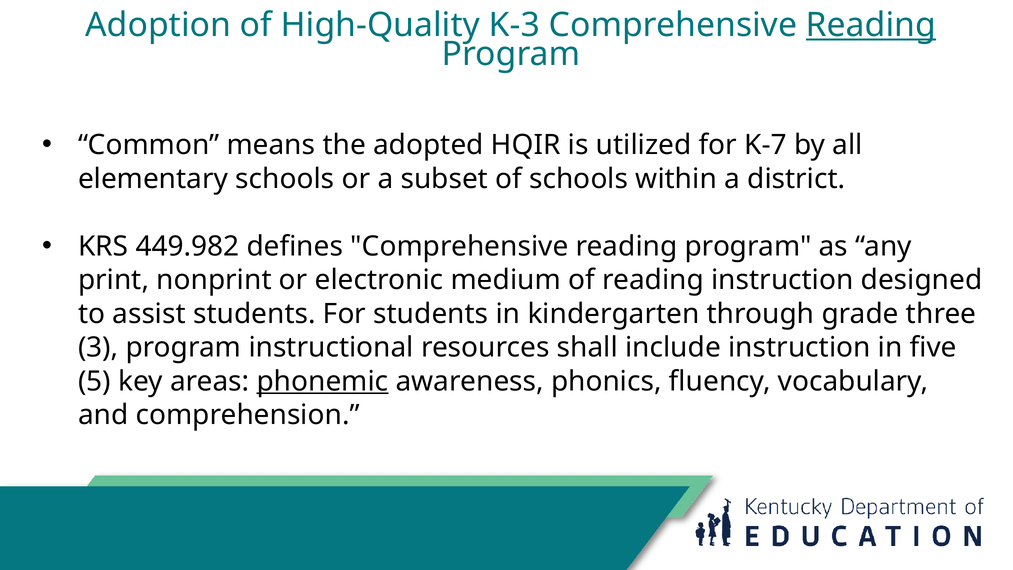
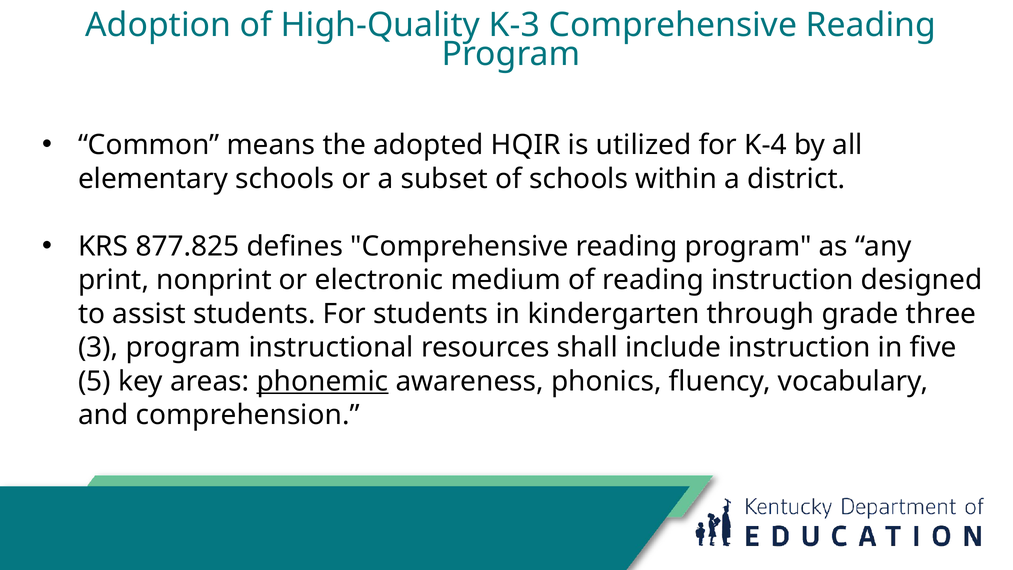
Reading underline: present -> none (871, 25)
K-7: K-7 -> K-4 (766, 145)
449.982: 449.982 -> 877.825 (187, 246)
